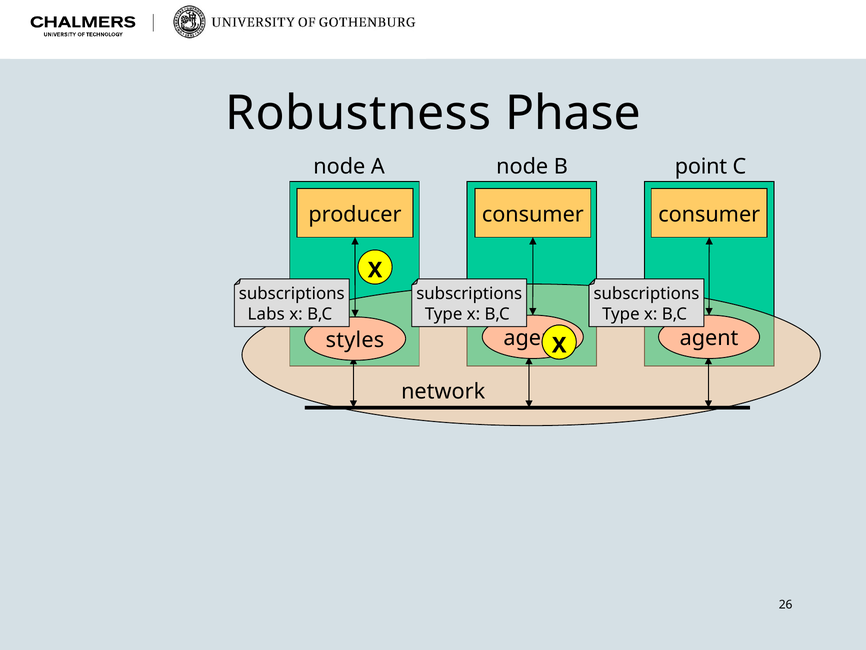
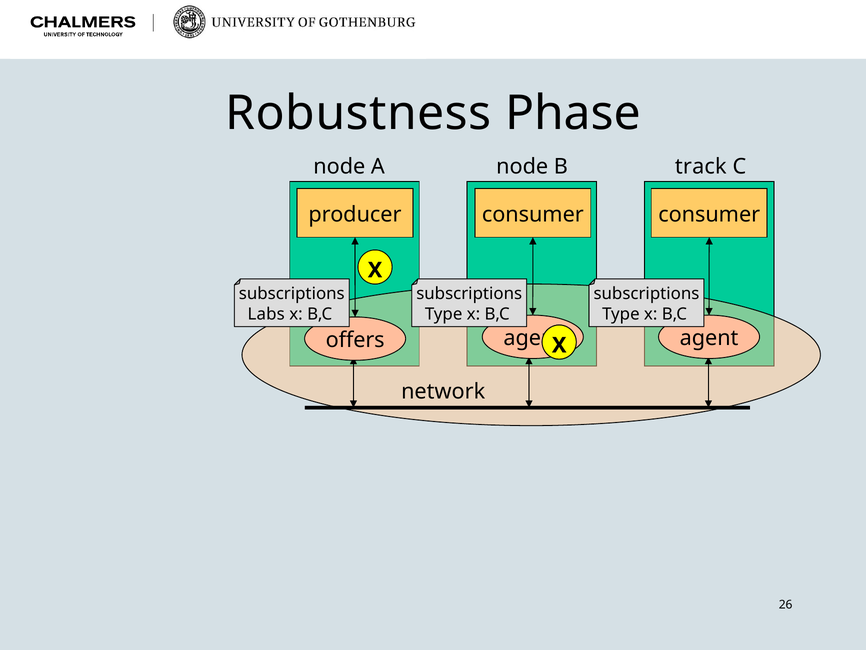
point: point -> track (701, 166)
styles: styles -> offers (355, 340)
